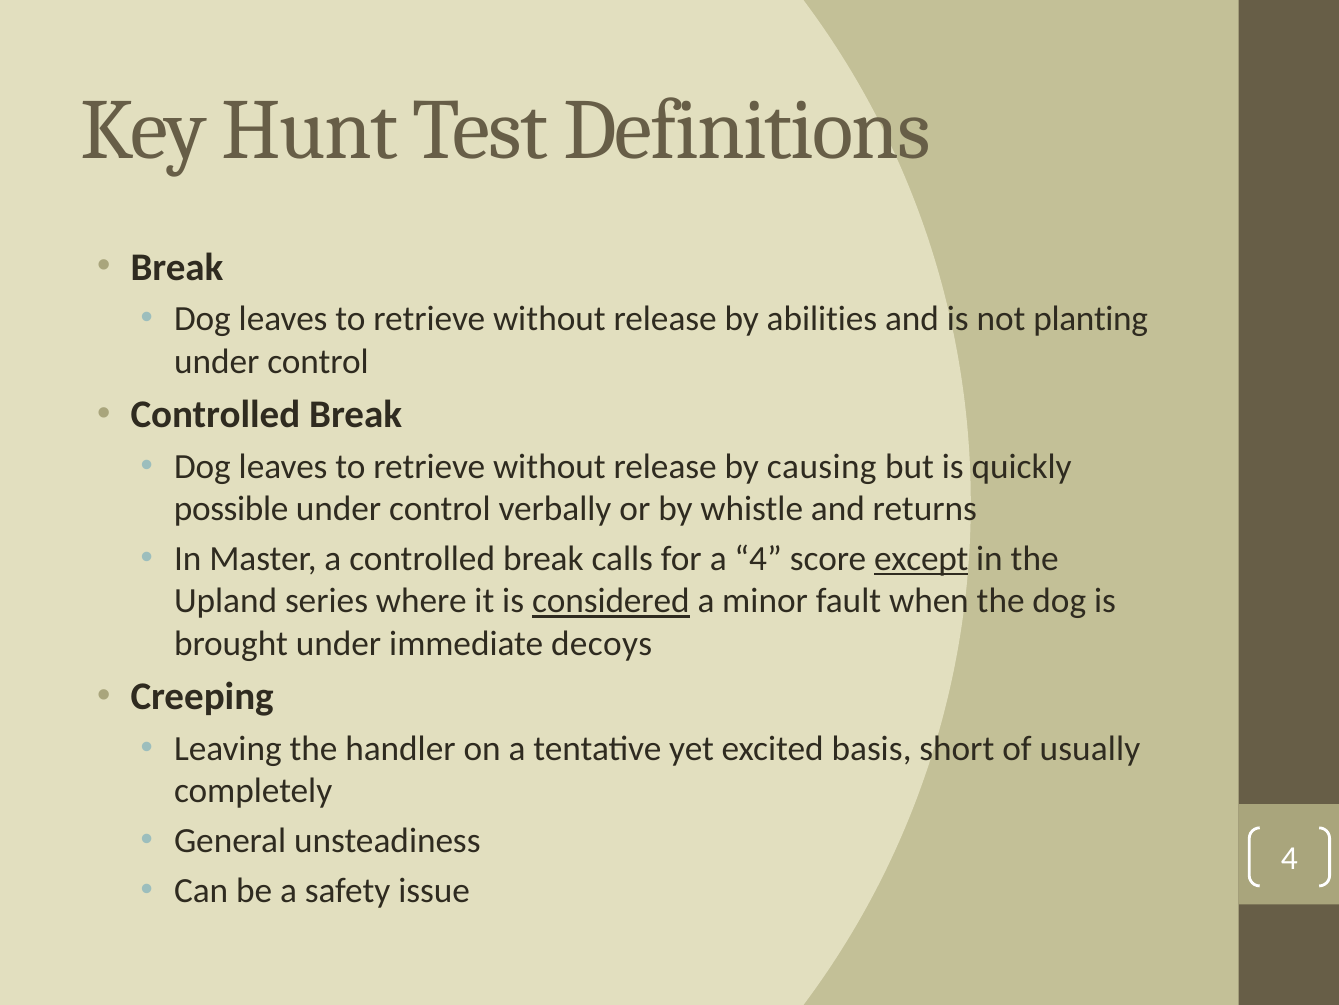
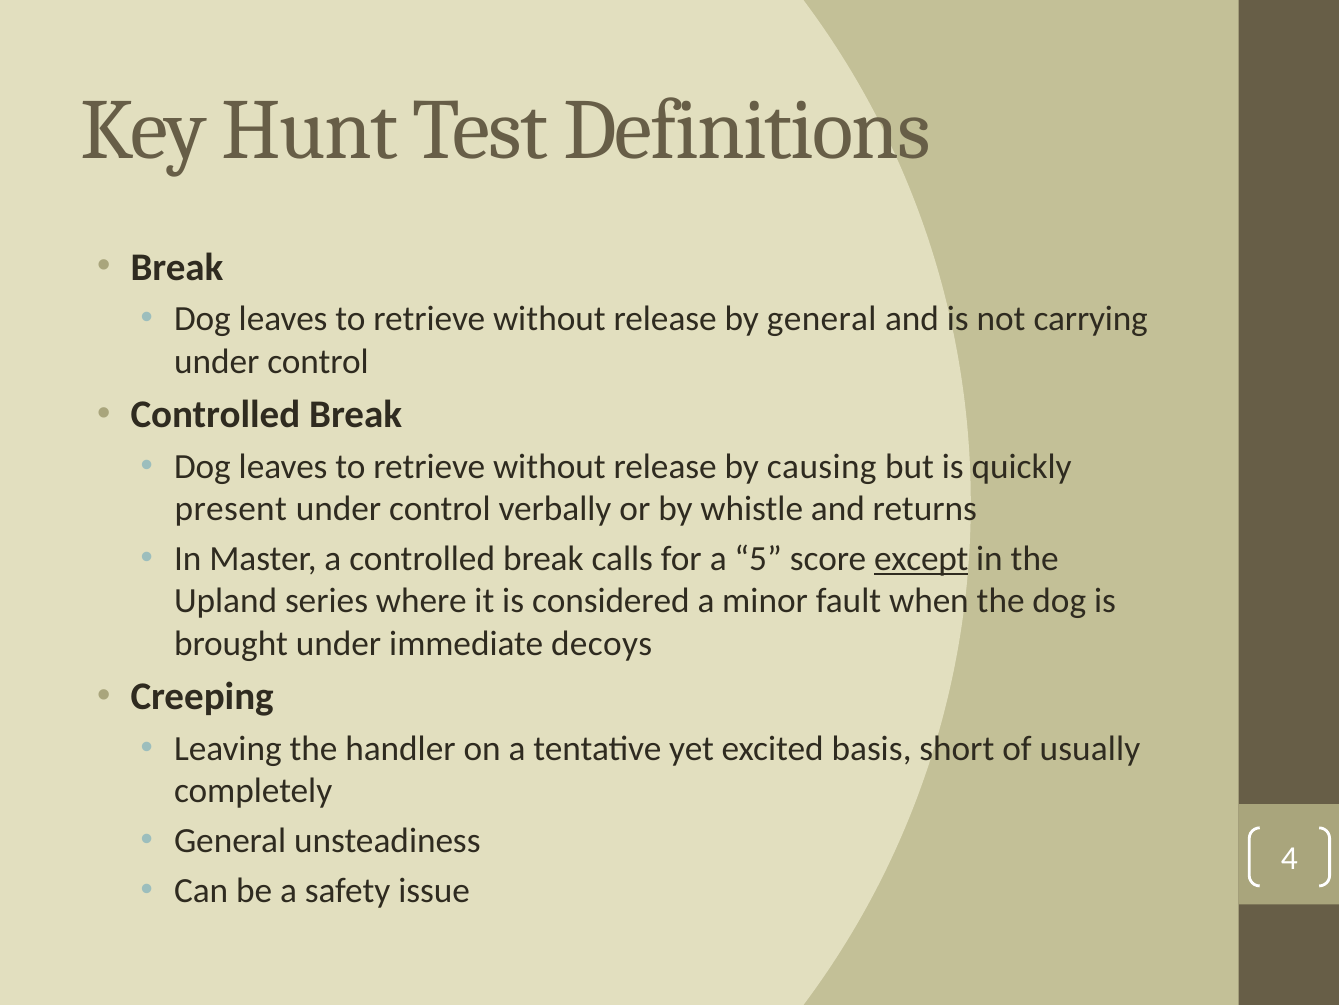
by abilities: abilities -> general (822, 319)
planting: planting -> carrying (1091, 319)
possible: possible -> present (231, 509)
a 4: 4 -> 5 (758, 558)
considered underline: present -> none (611, 601)
